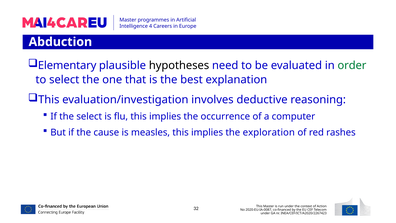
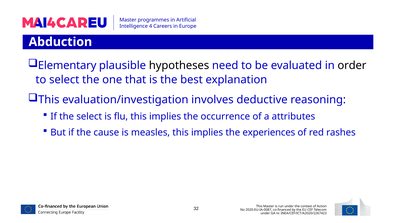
order colour: green -> black (352, 65)
computer: computer -> attributes (293, 116)
exploration: exploration -> experiences (269, 132)
